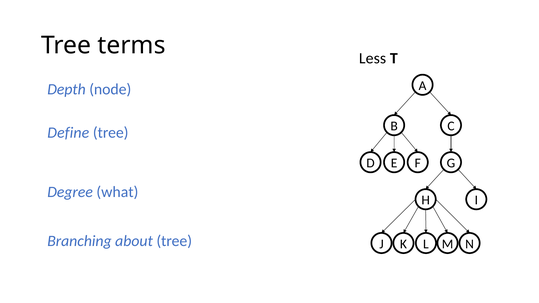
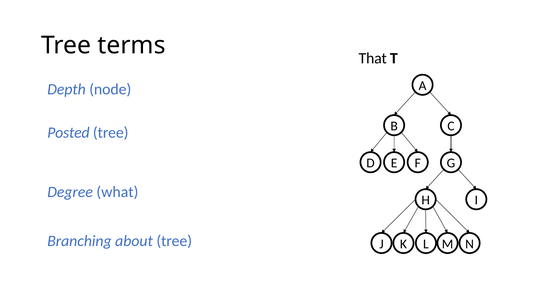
Less: Less -> That (373, 58)
Define: Define -> Posted (68, 133)
